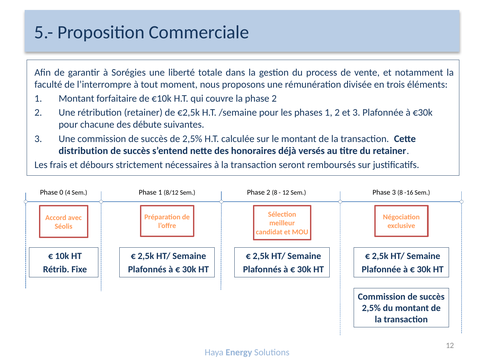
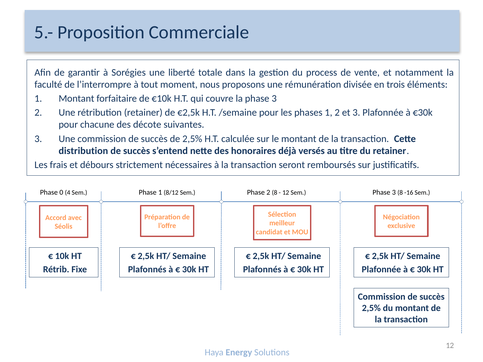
la phase 2: 2 -> 3 (274, 99)
débute: débute -> décote (147, 125)
